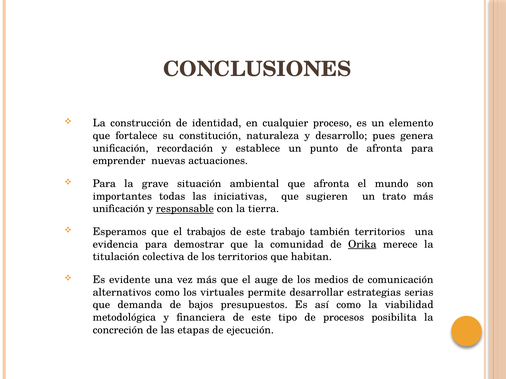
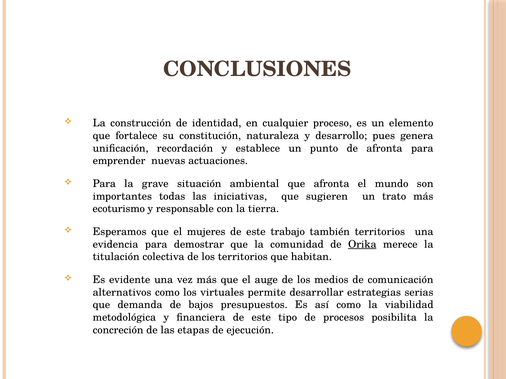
unificación: unificación -> ecoturismo (119, 209)
responsable underline: present -> none (185, 209)
trabajos: trabajos -> mujeres (206, 232)
